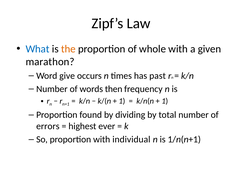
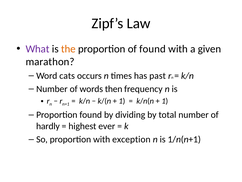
What colour: blue -> purple (38, 49)
of whole: whole -> found (153, 49)
give: give -> cats (67, 76)
errors: errors -> hardly (48, 126)
individual: individual -> exception (131, 139)
